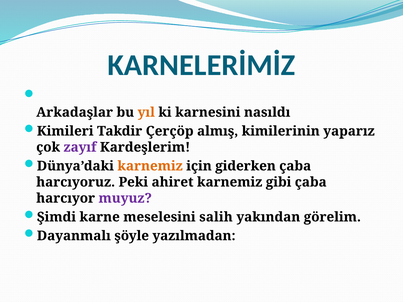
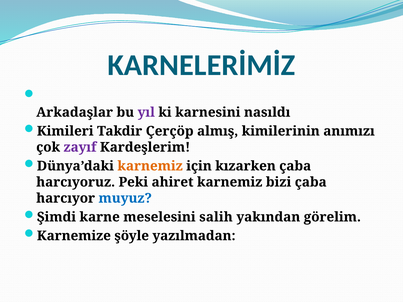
yıl colour: orange -> purple (146, 112)
yaparız: yaparız -> anımızı (349, 131)
giderken: giderken -> kızarken (246, 166)
gibi: gibi -> bizi (279, 182)
muyuz colour: purple -> blue (125, 198)
Dayanmalı: Dayanmalı -> Karnemize (74, 236)
